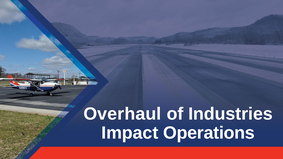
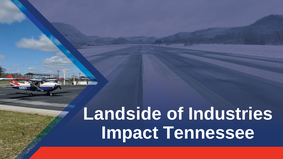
Overhaul: Overhaul -> Landside (122, 114)
Operations: Operations -> Tennessee (209, 133)
